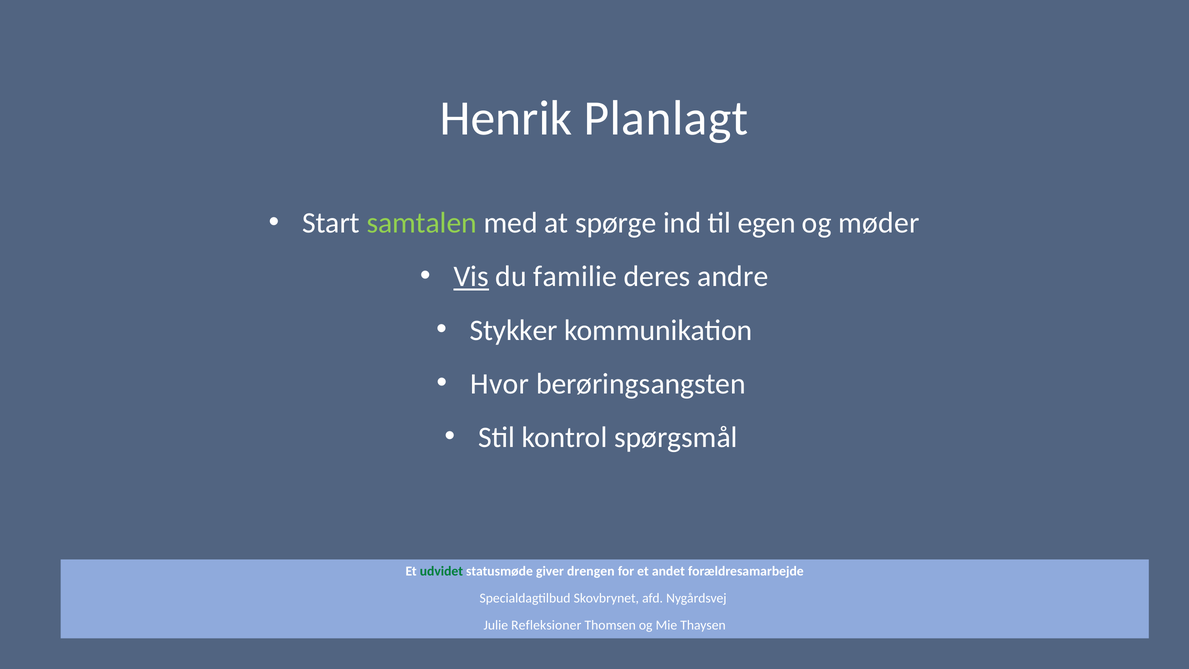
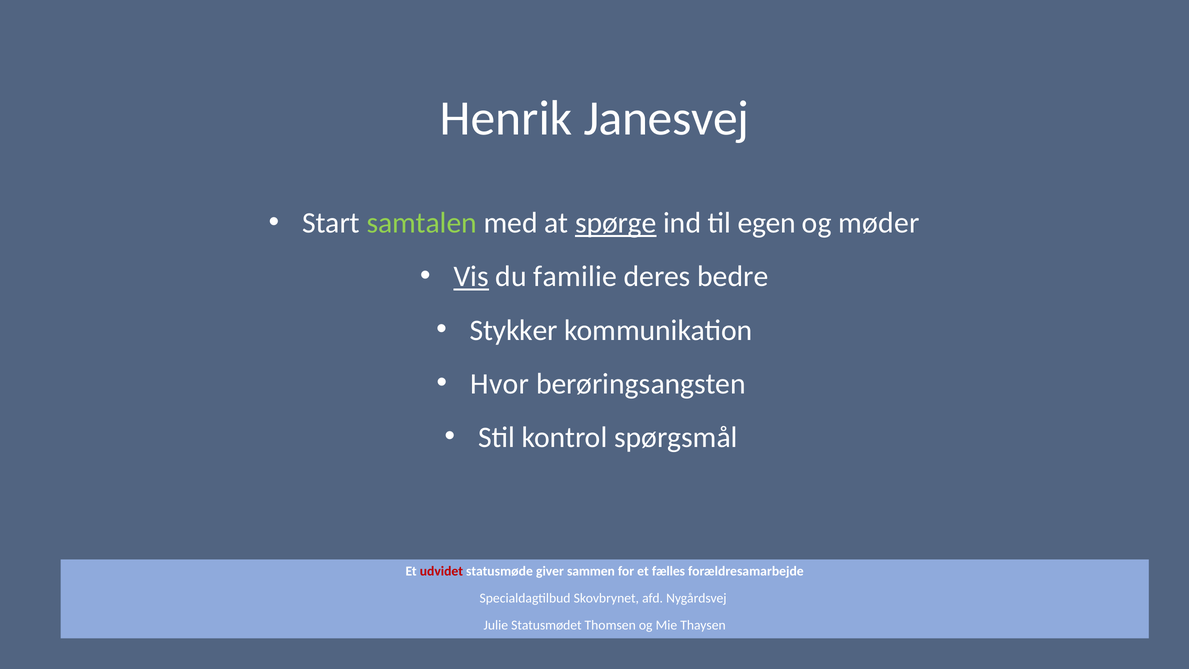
Planlagt: Planlagt -> Janesvej (666, 118)
spørge underline: none -> present (616, 223)
andre: andre -> bedre (733, 277)
udvidet colour: green -> red (441, 571)
drengen: drengen -> sammen (591, 571)
andet: andet -> fælles (668, 571)
Refleksioner: Refleksioner -> Statusmødet (546, 625)
